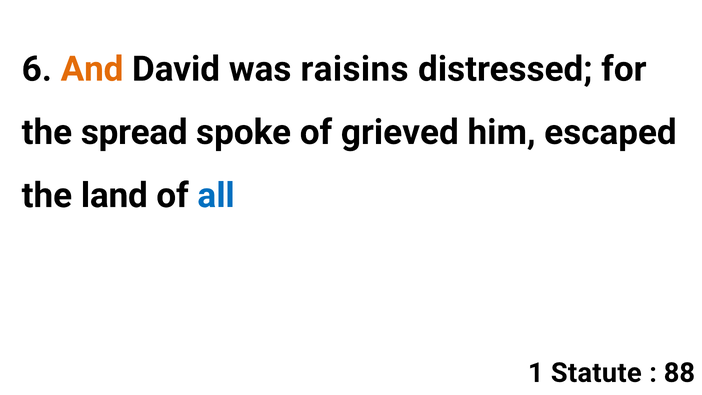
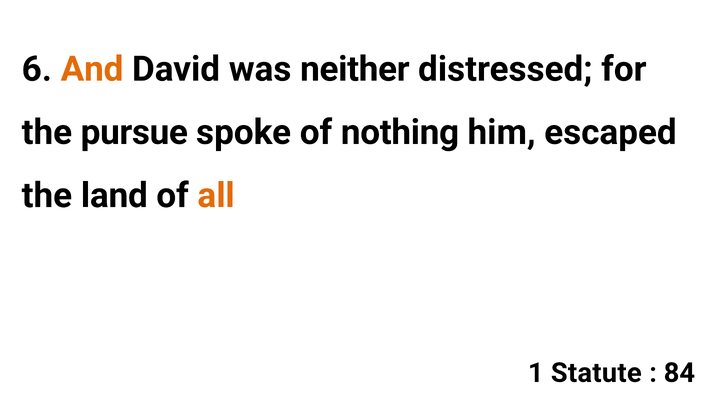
raisins: raisins -> neither (355, 69)
spread: spread -> pursue (134, 132)
grieved: grieved -> nothing (400, 132)
all colour: blue -> orange (216, 195)
88: 88 -> 84 (679, 373)
